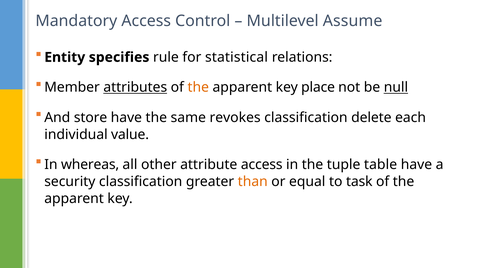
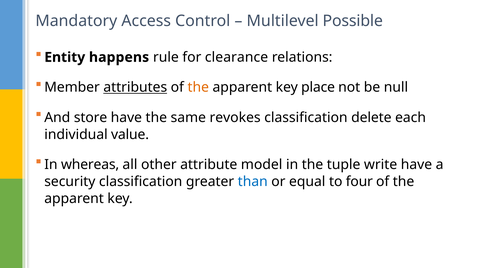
Assume: Assume -> Possible (353, 21)
specifies: specifies -> happens (119, 57)
statistical: statistical -> clearance (237, 57)
null underline: present -> none (396, 87)
attribute access: access -> model (262, 165)
table: table -> write (381, 165)
than colour: orange -> blue (253, 182)
task: task -> four (359, 182)
